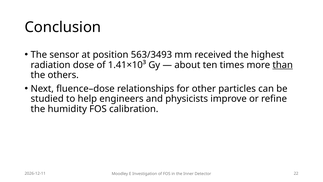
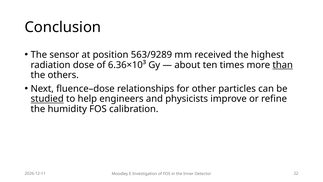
563/3493: 563/3493 -> 563/9289 (151, 55)
1.41×10³: 1.41×10³ -> 6.36×10³ (127, 65)
studied underline: none -> present (47, 99)
